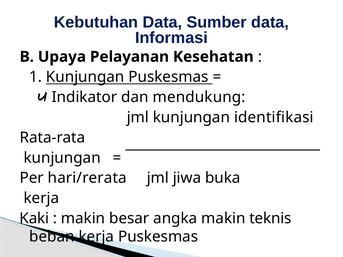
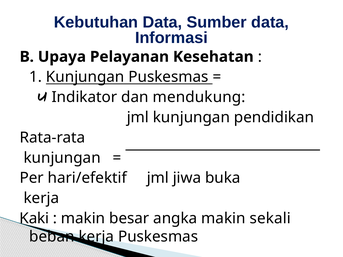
identifikasi: identifikasi -> pendidikan (274, 117)
hari/rerata: hari/rerata -> hari/efektif (87, 178)
teknis: teknis -> sekali (270, 219)
